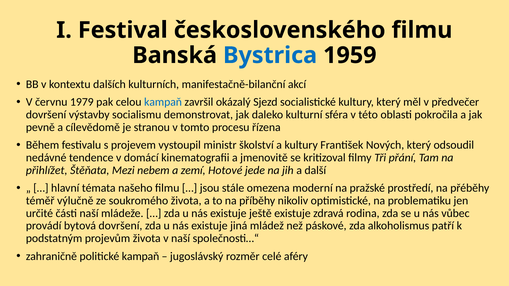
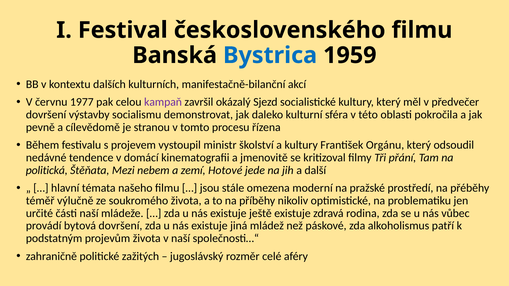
1979: 1979 -> 1977 (82, 102)
kampaň colour: blue -> purple (163, 102)
Nových: Nových -> Orgánu (385, 145)
přihlížet: přihlížet -> politická (47, 170)
politické kampaň: kampaň -> zažitých (140, 257)
